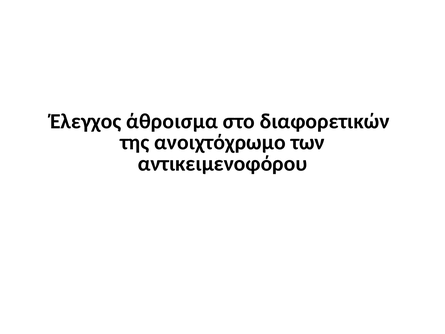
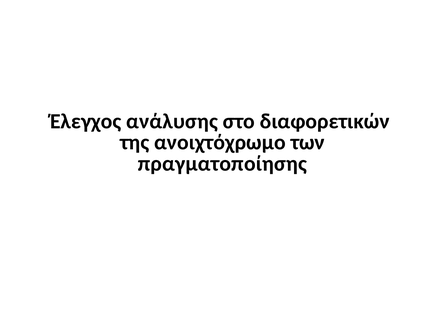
άθροισμα: άθροισμα -> ανάλυσης (172, 121)
αντικειμενοφόρου: αντικειμενοφόρου -> πραγματοποίησης (222, 163)
